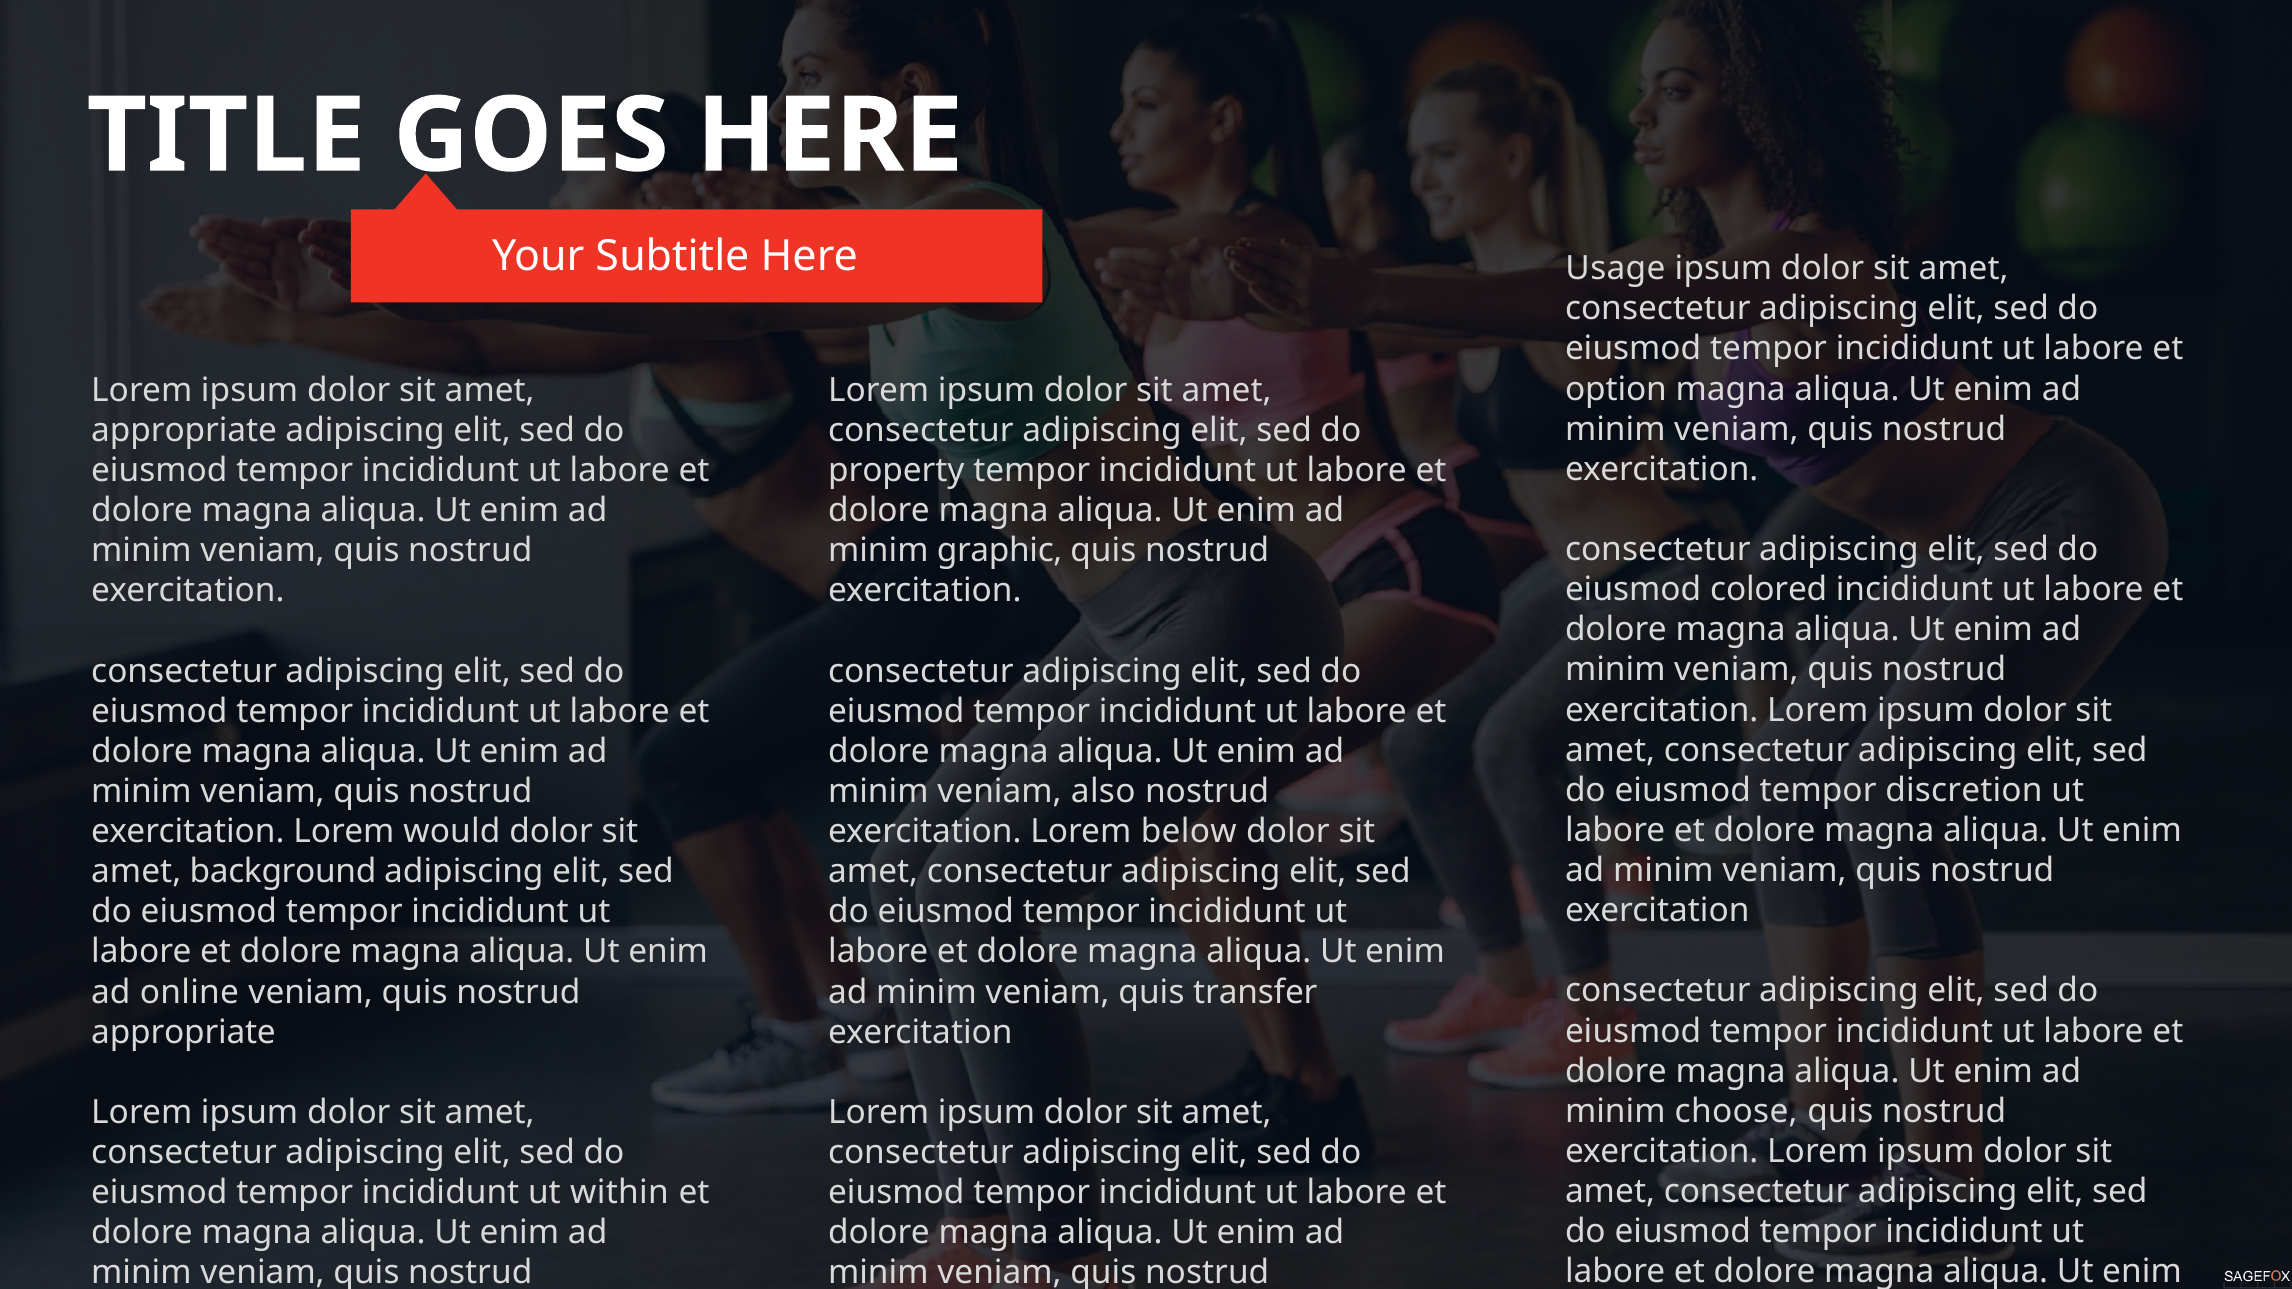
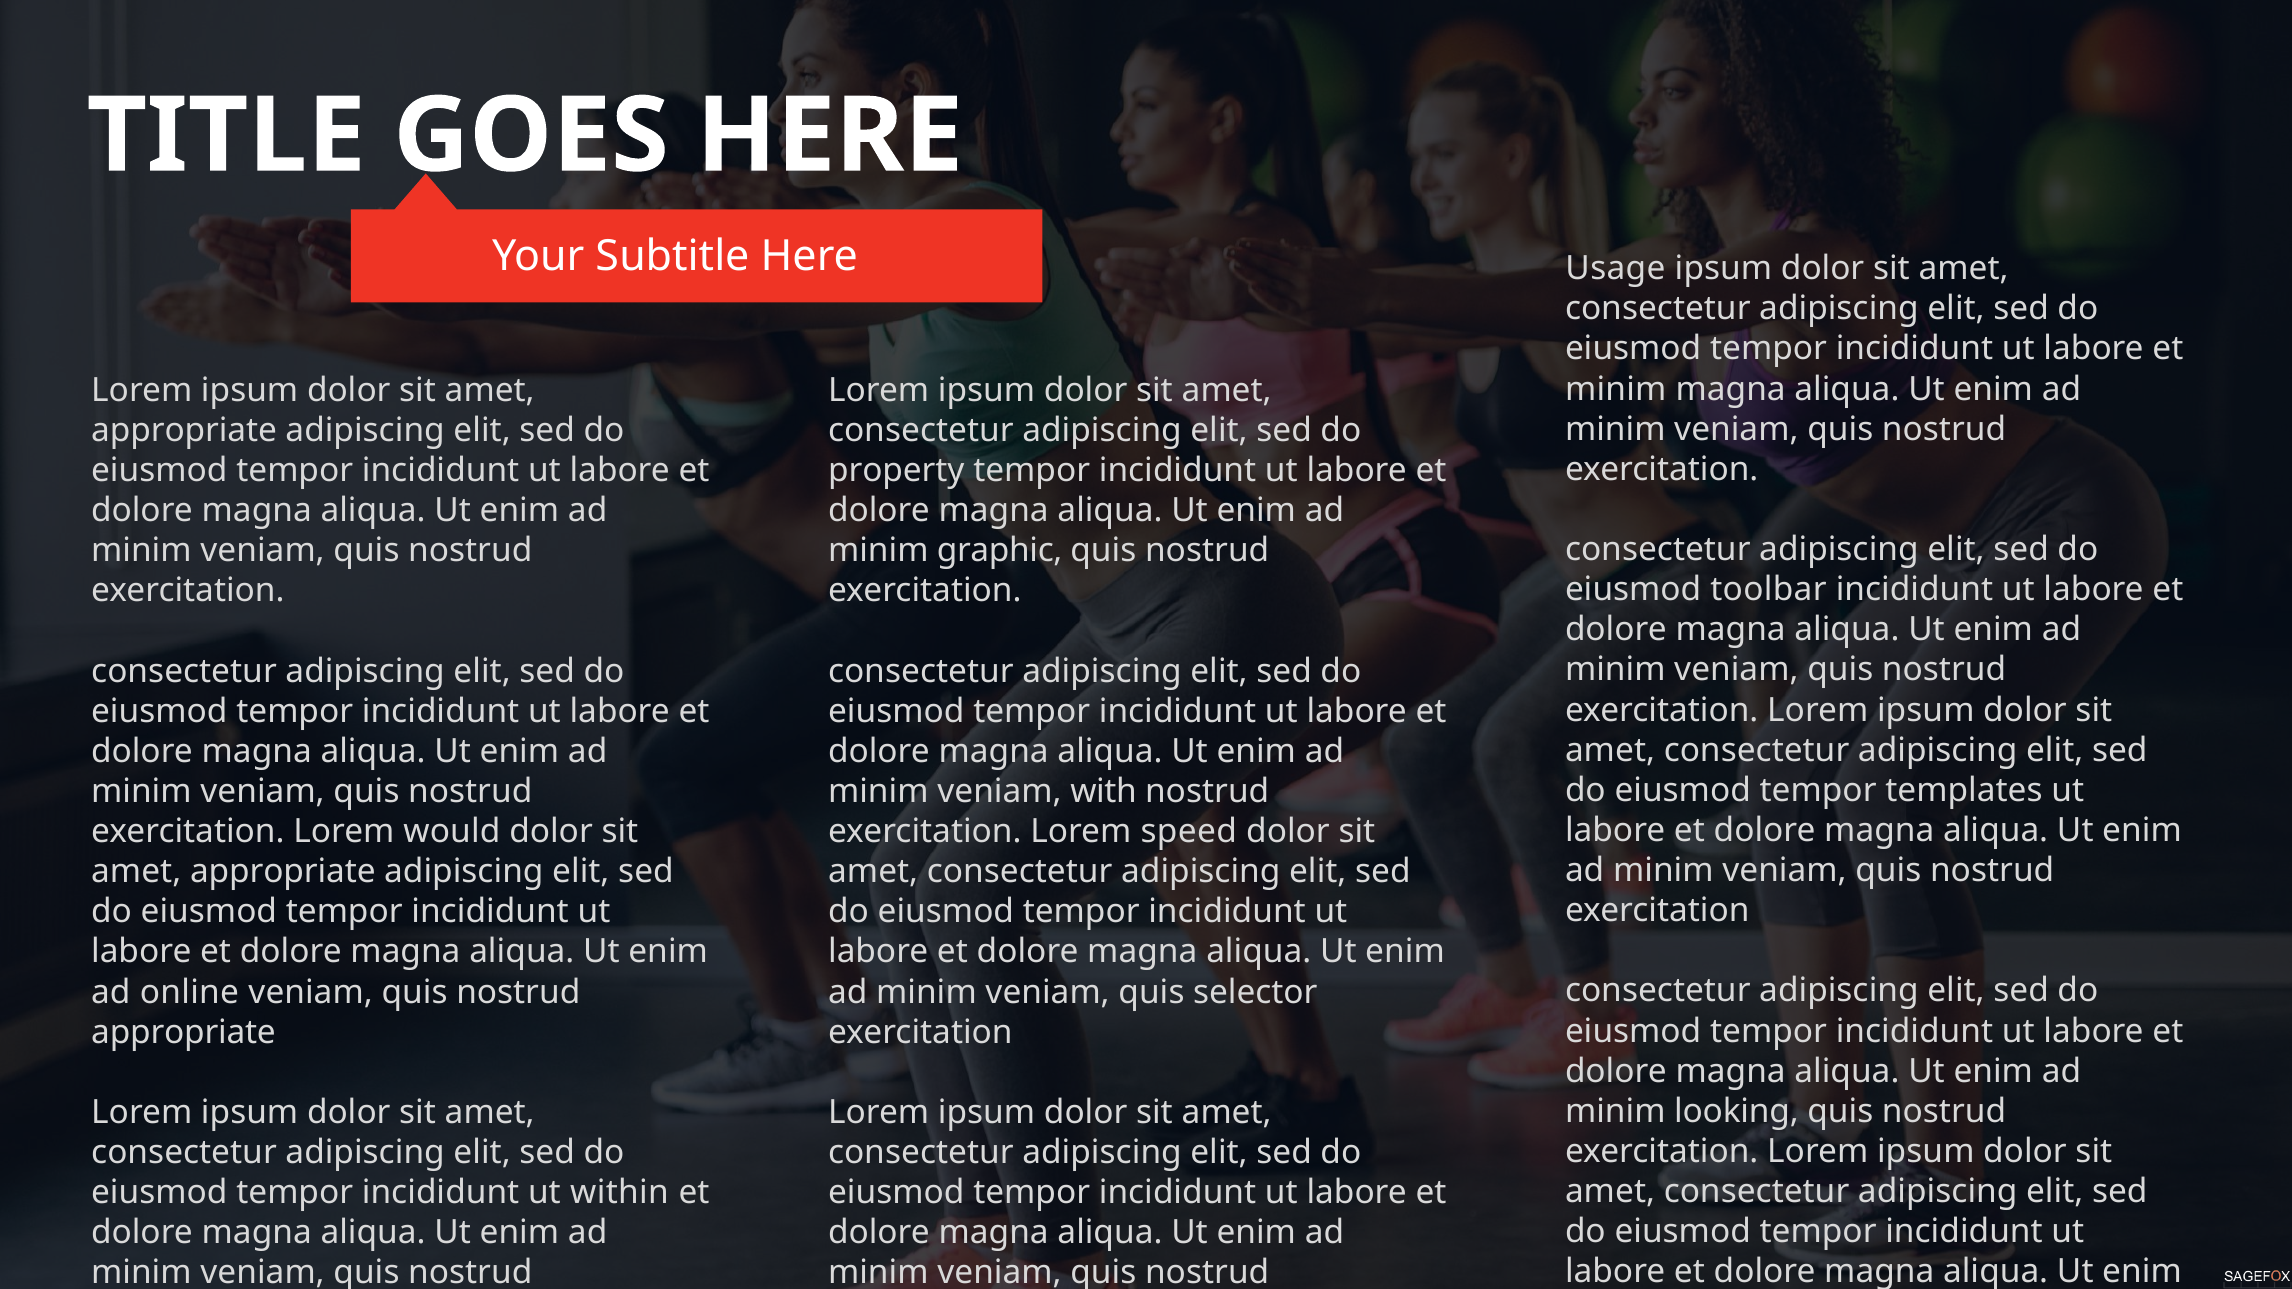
option: option -> minim (1616, 389)
colored: colored -> toolbar (1768, 590)
discretion: discretion -> templates (1964, 790)
also: also -> with (1104, 792)
below: below -> speed (1189, 832)
background: background -> appropriate (283, 872)
transfer: transfer -> selector (1255, 992)
choose: choose -> looking (1736, 1112)
